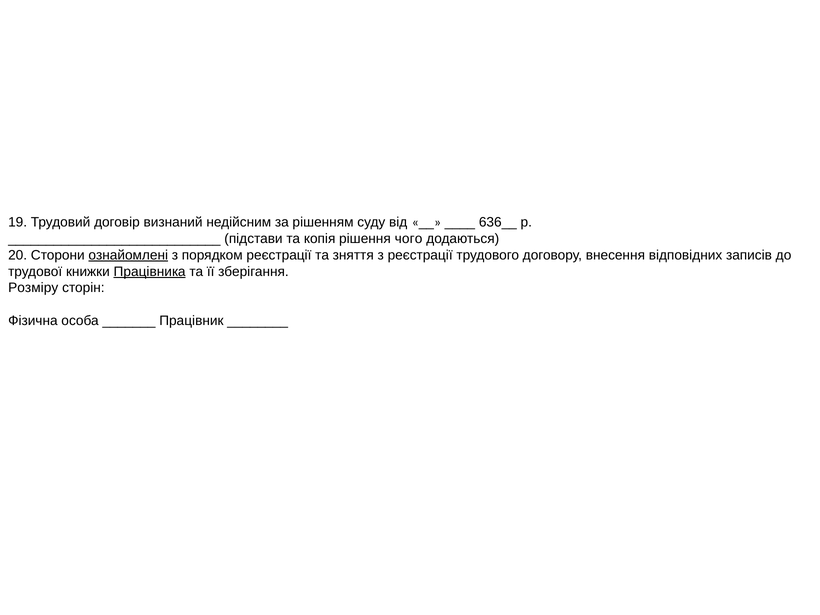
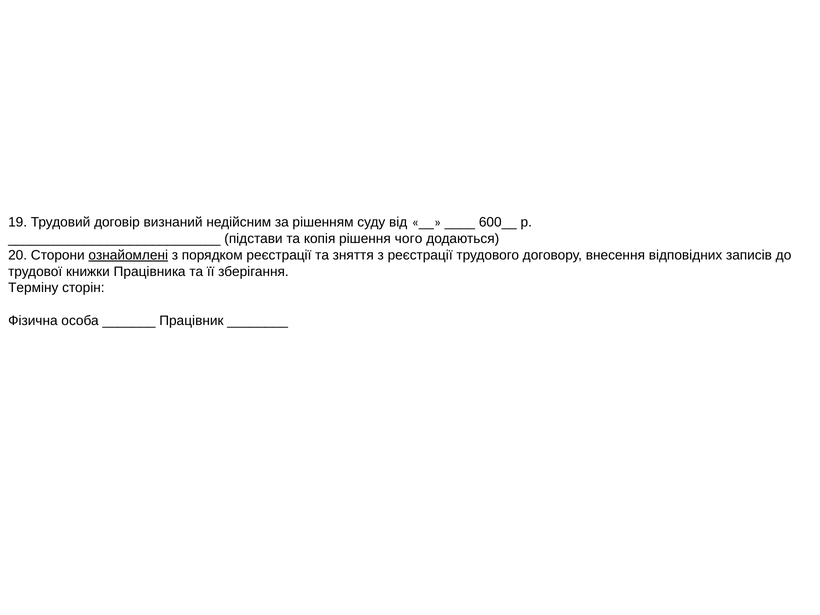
636__: 636__ -> 600__ (498, 222)
Працівника underline: present -> none (150, 272)
Розміру: Розміру -> Терміну (33, 288)
